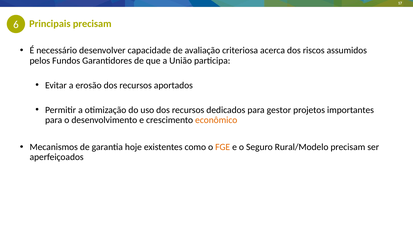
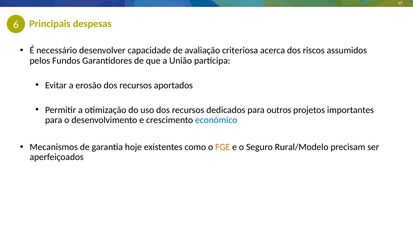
Principais precisam: precisam -> despesas (92, 24)
gestor: gestor -> outros (279, 110)
econômico colour: orange -> blue (216, 120)
